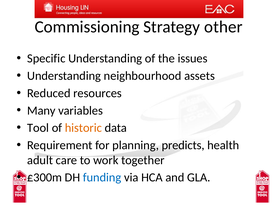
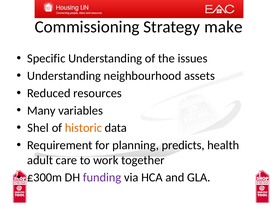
other: other -> make (223, 27)
Tool: Tool -> Shel (38, 128)
funding colour: blue -> purple (102, 177)
